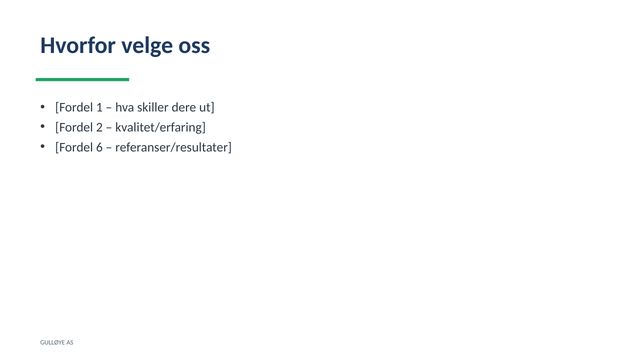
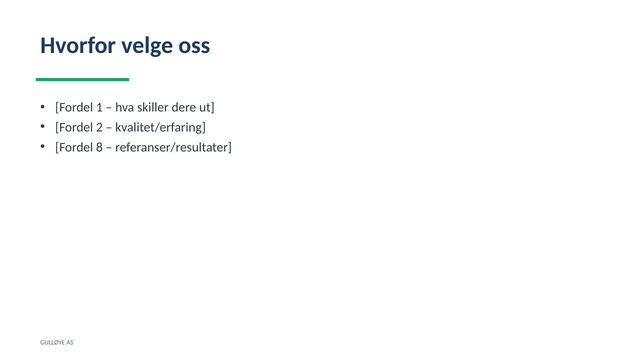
6: 6 -> 8 (99, 147)
